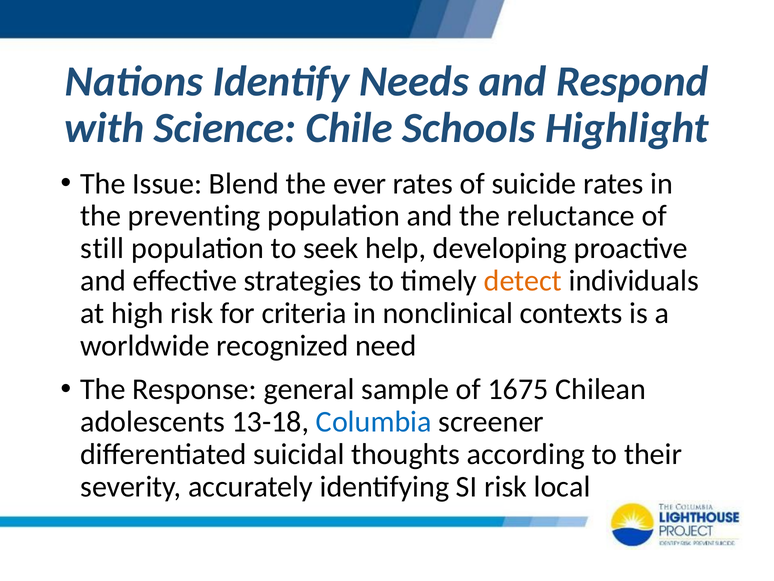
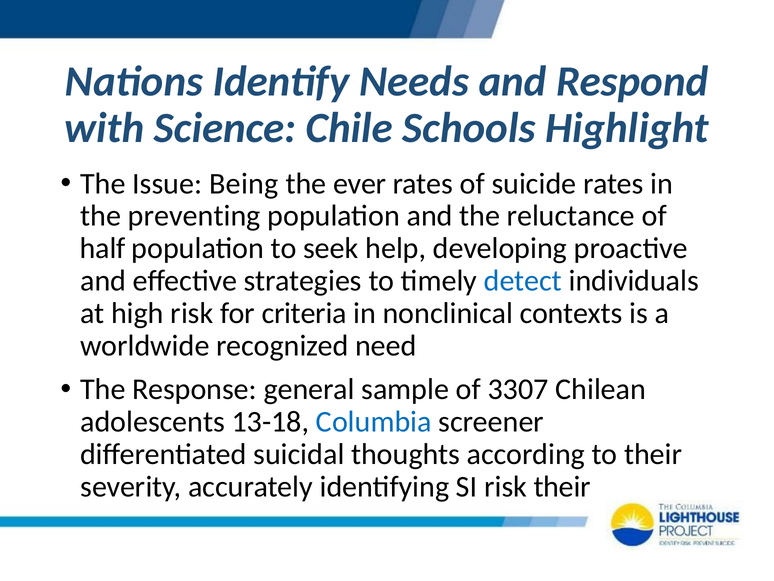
Blend: Blend -> Being (244, 183)
still: still -> half (103, 248)
detect colour: orange -> blue (523, 281)
1675: 1675 -> 3307 (518, 389)
risk local: local -> their (562, 486)
